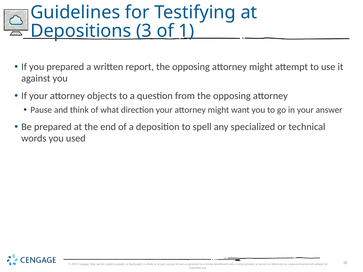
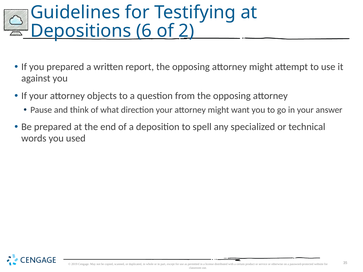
3: 3 -> 6 (144, 31)
1: 1 -> 2 (186, 31)
